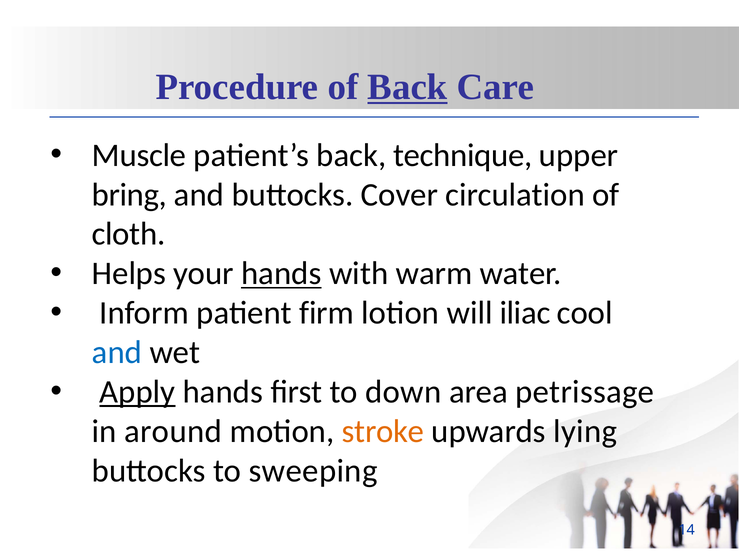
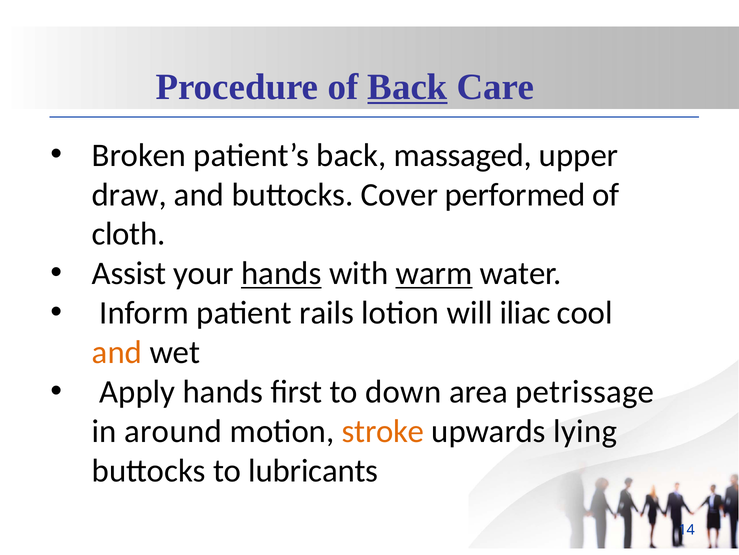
Muscle: Muscle -> Broken (139, 155)
technique: technique -> massaged (463, 155)
bring: bring -> draw (129, 194)
circulation: circulation -> performed (515, 194)
Helps: Helps -> Assist (129, 273)
warm underline: none -> present (434, 273)
firm: firm -> rails (327, 313)
and colour: blue -> orange (117, 352)
Apply underline: present -> none (137, 392)
sweeping: sweeping -> lubricants (313, 470)
